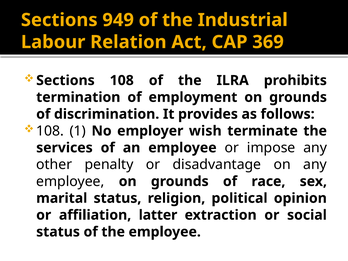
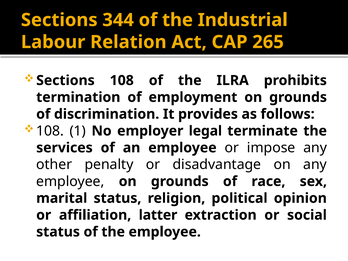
949: 949 -> 344 (118, 20)
369: 369 -> 265 (268, 42)
wish: wish -> legal (205, 131)
